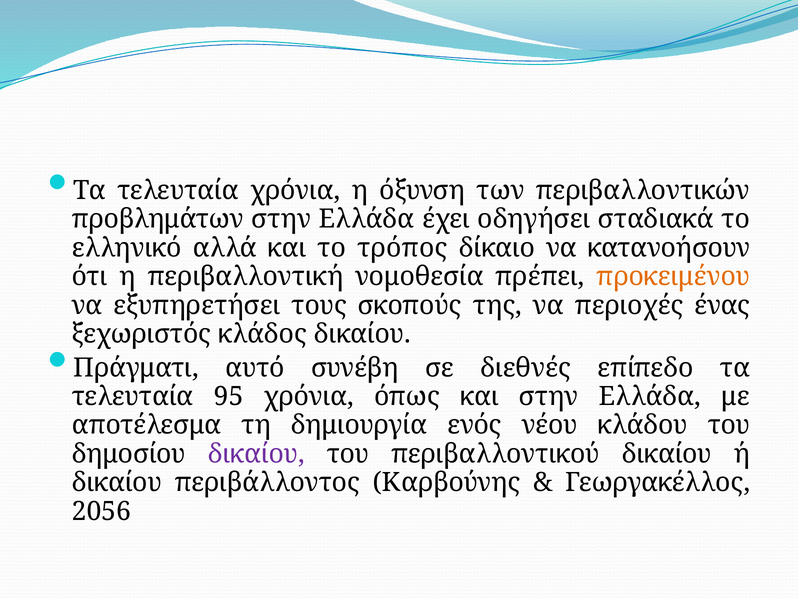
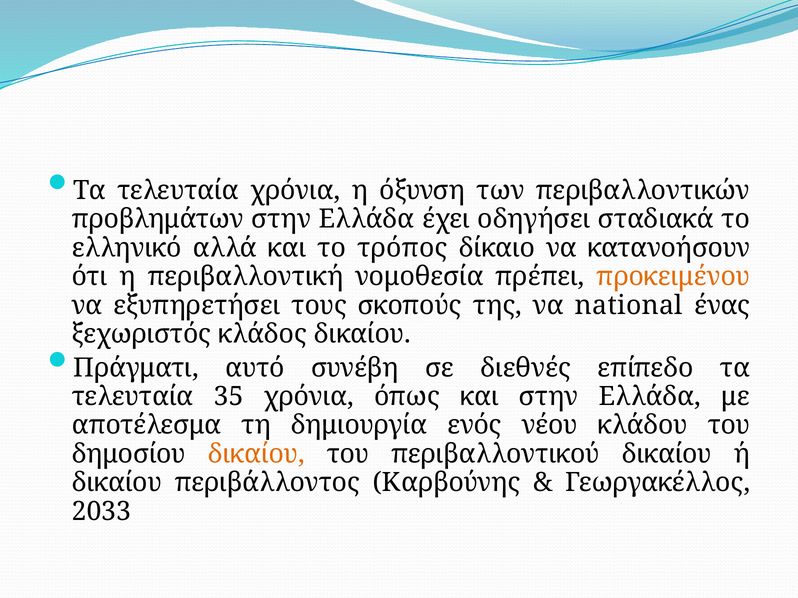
περιοχές: περιοχές -> national (629, 306)
95: 95 -> 35 (229, 397)
δικαίου colour: purple -> orange (256, 454)
2056: 2056 -> 2033 (101, 512)
